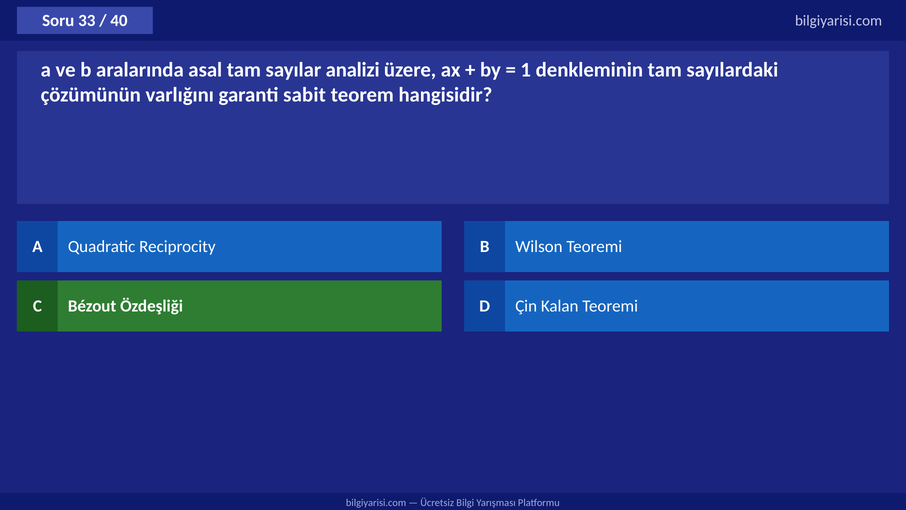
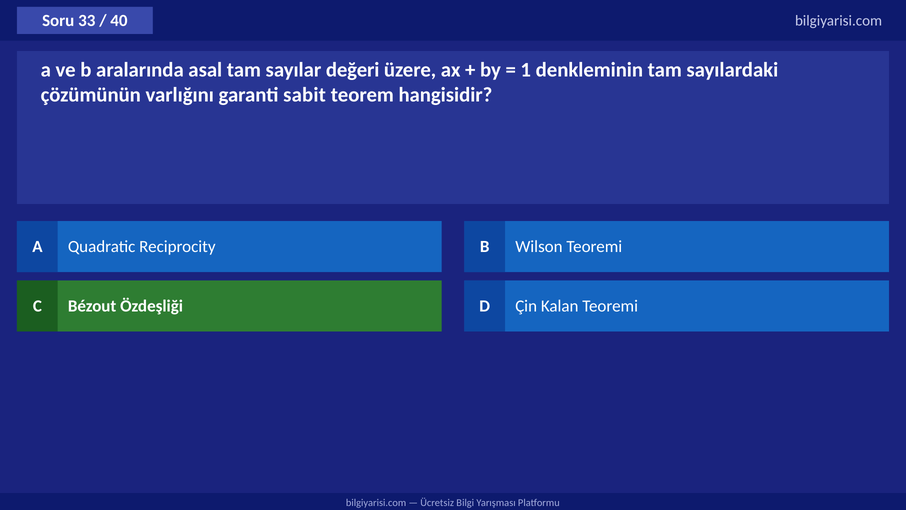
analizi: analizi -> değeri (353, 70)
